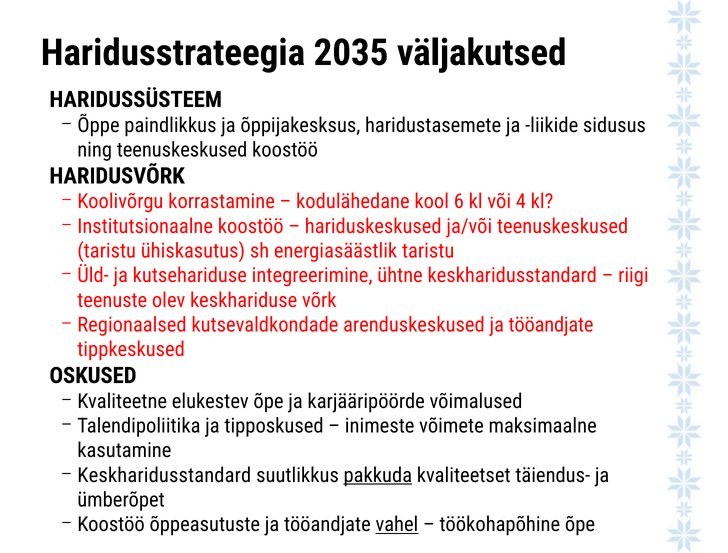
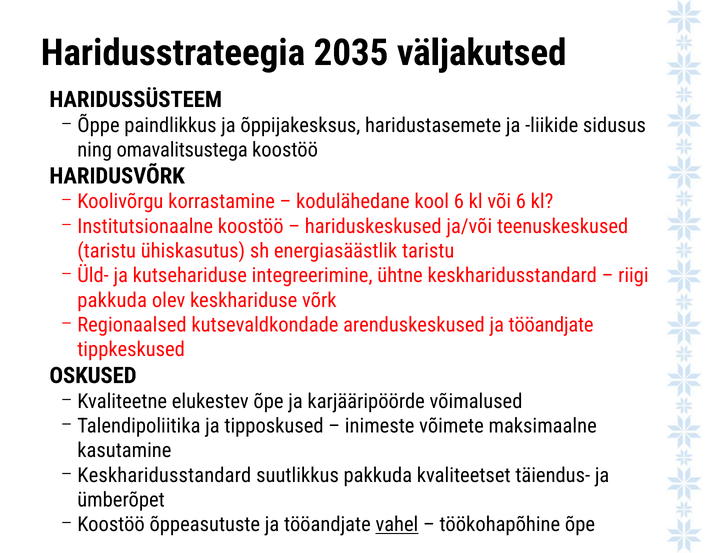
ning teenuskeskused: teenuskeskused -> omavalitsustega (182, 150)
või 4: 4 -> 6 (521, 202)
teenuste: teenuste -> pakkuda (112, 300)
pakkuda underline: present -> none (378, 476)
